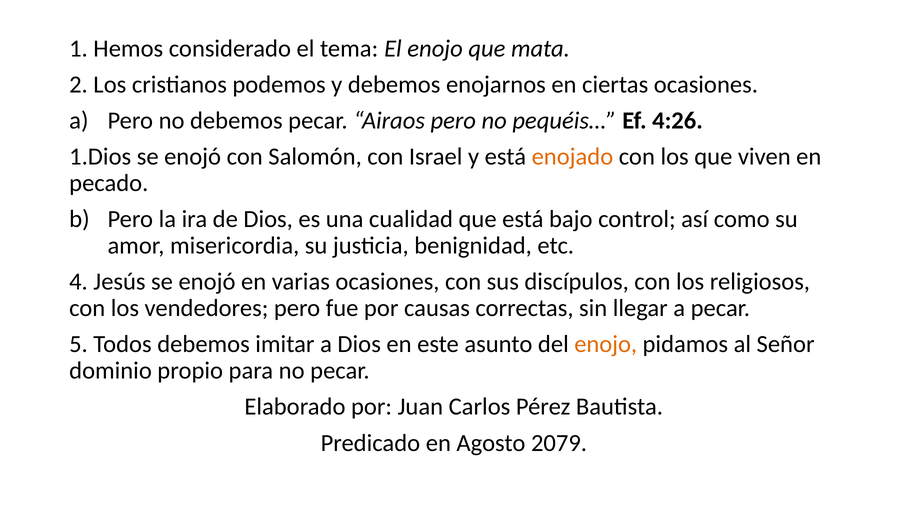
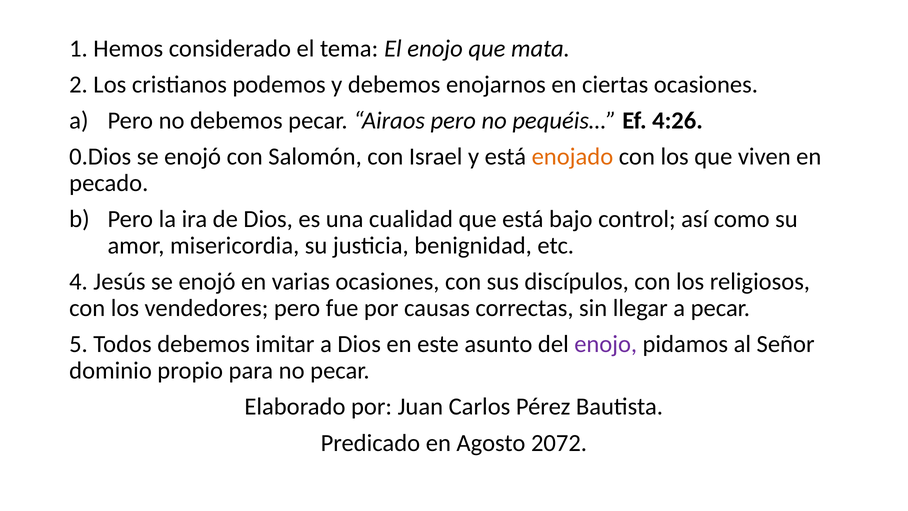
1.Dios: 1.Dios -> 0.Dios (100, 156)
enojo colour: orange -> purple (606, 344)
2079: 2079 -> 2072 (559, 443)
